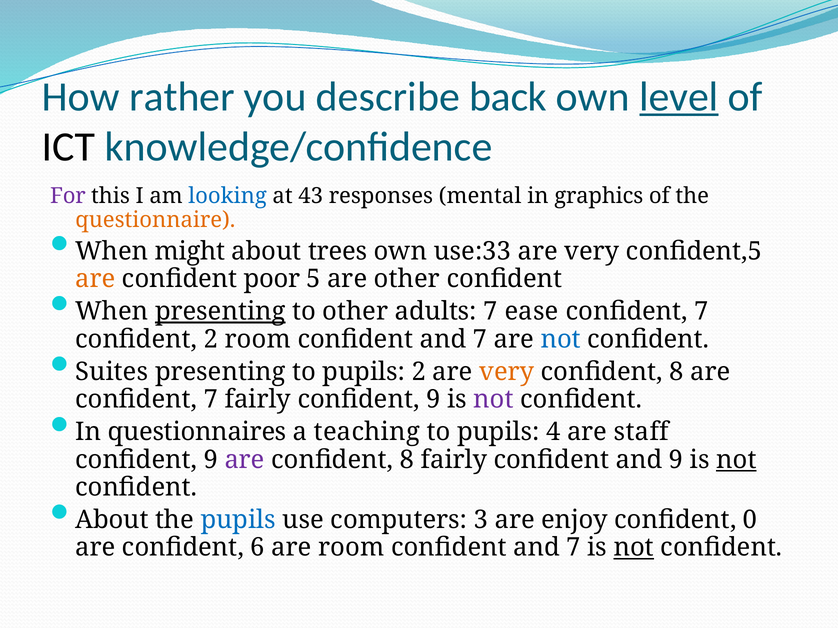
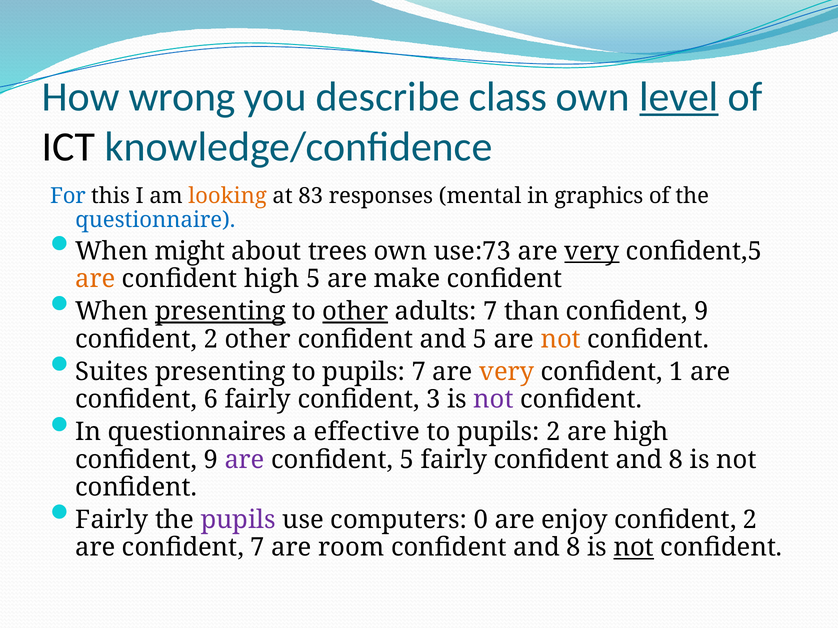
rather: rather -> wrong (182, 97)
back: back -> class (508, 97)
For colour: purple -> blue (68, 196)
looking colour: blue -> orange (228, 196)
43: 43 -> 83 (311, 196)
questionnaire colour: orange -> blue (155, 220)
use:33: use:33 -> use:73 (472, 251)
very underline: none -> present (592, 251)
confident poor: poor -> high (272, 279)
are other: other -> make (407, 279)
other underline: none -> present (355, 312)
ease: ease -> than (532, 312)
7: 7 -> 9 (701, 312)
2 room: room -> other (258, 339)
7: 7 -> 5 (480, 339)
not colour: blue -> orange (561, 339)
pupils 2: 2 -> 7 (419, 372)
8: 8 -> 1 (676, 372)
7: 7 -> 6 (211, 400)
fairly confident 9: 9 -> 3 (433, 400)
teaching: teaching -> effective (367, 432)
pupils 4: 4 -> 2 (553, 432)
are staff: staff -> high (641, 432)
8: 8 -> 5 (407, 460)
fairly confident and 9: 9 -> 8 (676, 460)
not underline: present -> none (736, 460)
About: About -> Fairly (112, 520)
pupils colour: blue -> purple (238, 520)
3: 3 -> 0 (481, 520)
0: 0 -> 2 (750, 520)
confident 6: 6 -> 7 (258, 548)
7: 7 -> 8 (573, 548)
